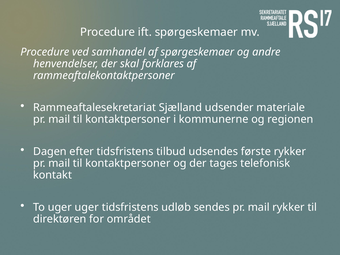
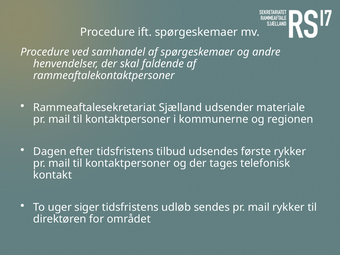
forklares: forklares -> faldende (163, 64)
uger uger: uger -> siger (87, 207)
